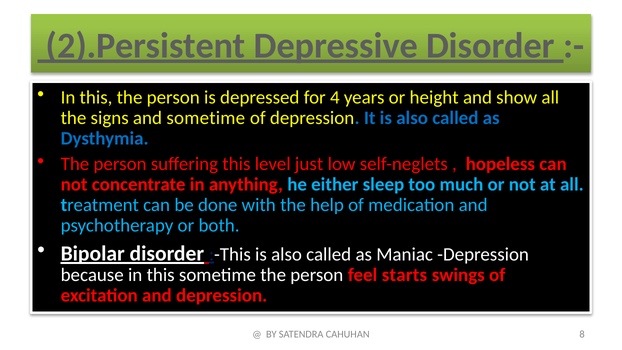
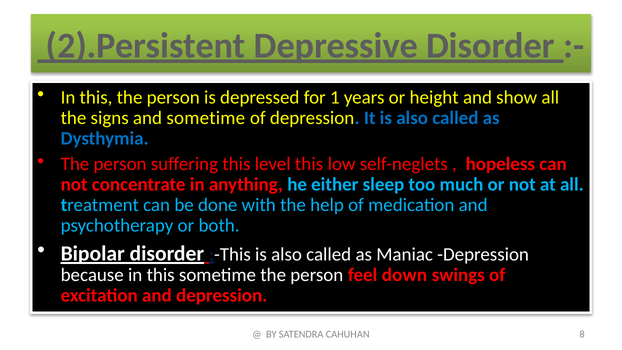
4: 4 -> 1 (335, 97)
level just: just -> this (309, 164)
starts: starts -> down (404, 275)
